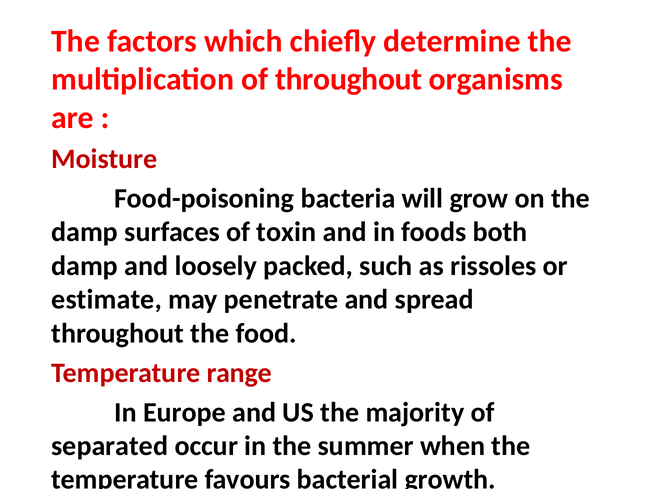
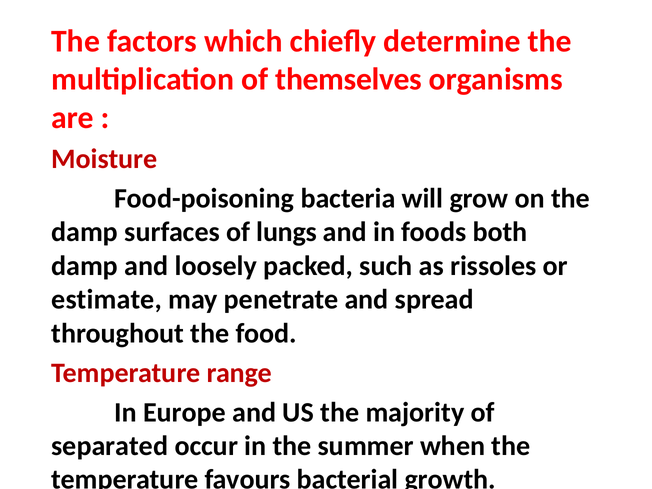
of throughout: throughout -> themselves (349, 80)
toxin: toxin -> lungs (287, 232)
